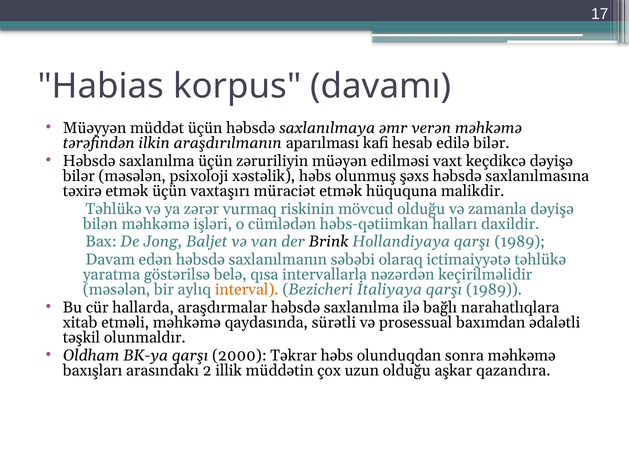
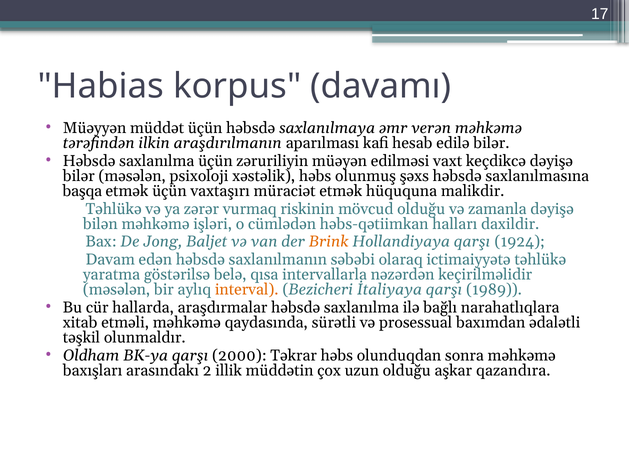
təxirə: təxirə -> başqa (82, 191)
Brink colour: black -> orange (329, 242)
Hollandiyaya qarşı 1989: 1989 -> 1924 (520, 242)
